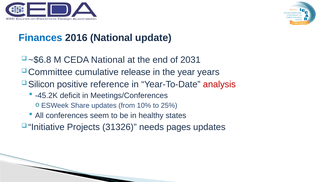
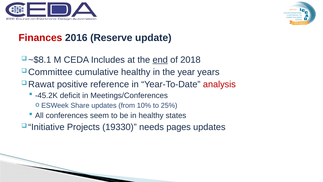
Finances colour: blue -> red (40, 38)
2016 National: National -> Reserve (111, 38)
~$6.8: ~$6.8 -> ~$8.1 (40, 60)
CEDA National: National -> Includes (108, 60)
end underline: none -> present (160, 60)
2031: 2031 -> 2018 (190, 60)
cumulative release: release -> healthy (136, 72)
Silicon: Silicon -> Rawat (41, 84)
31326: 31326 -> 19330 (120, 127)
